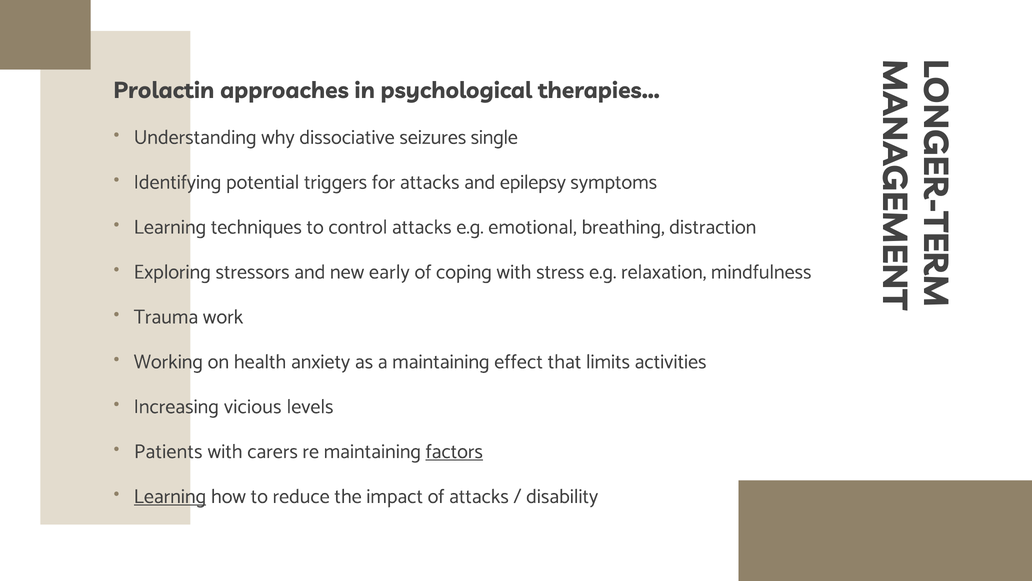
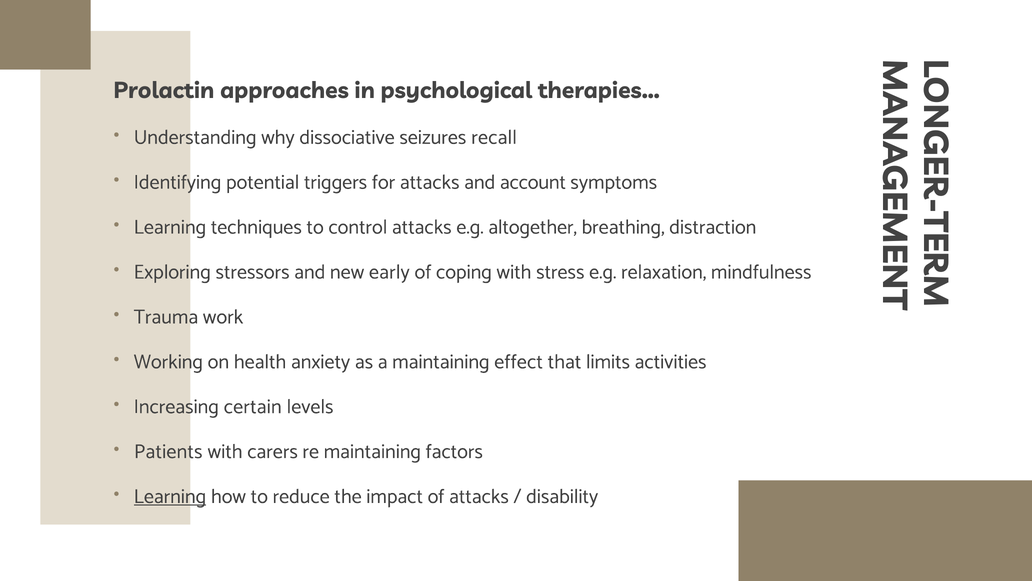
single: single -> recall (494, 137)
epilepsy: epilepsy -> account (533, 182)
emotional: emotional -> altogether (533, 227)
vicious: vicious -> certain (253, 406)
factors underline: present -> none (454, 451)
